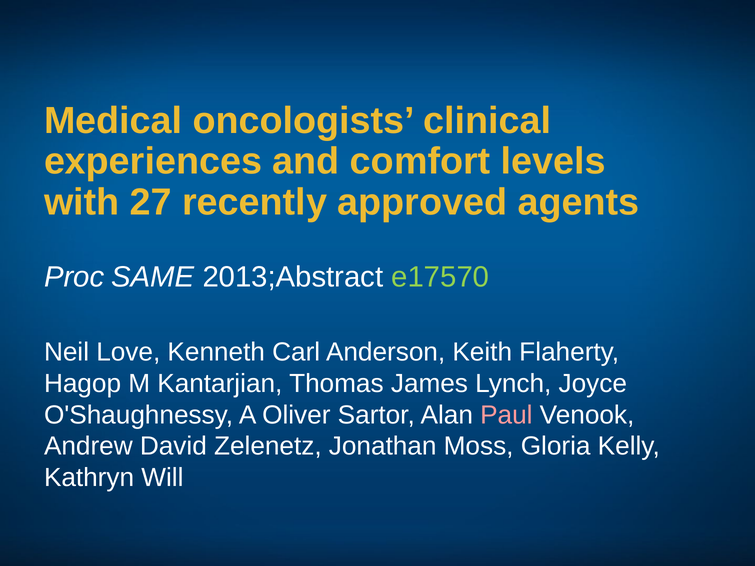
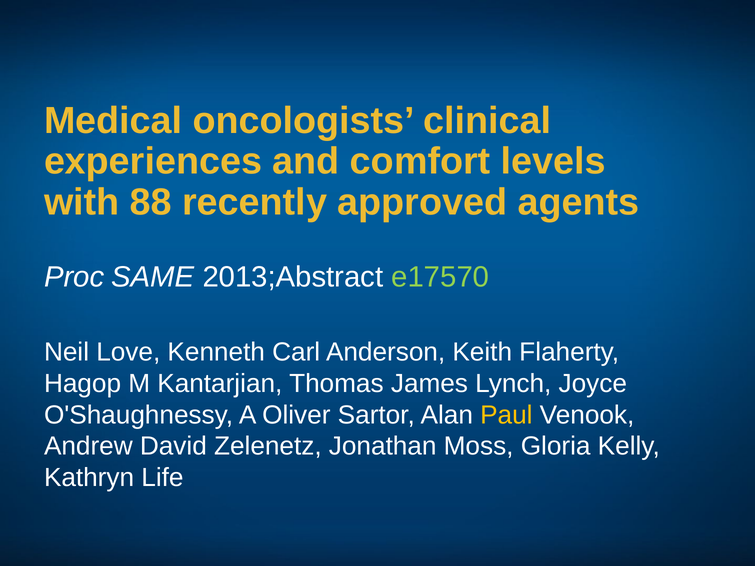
27: 27 -> 88 (151, 202)
Paul colour: pink -> yellow (506, 415)
Will: Will -> Life (162, 478)
